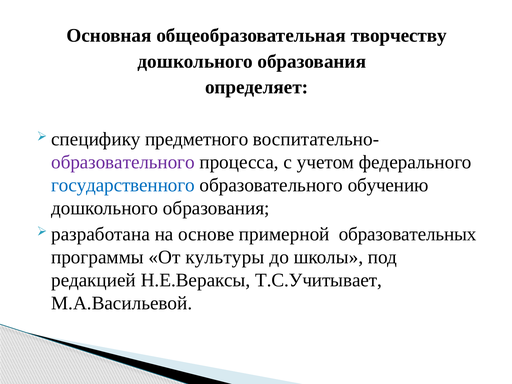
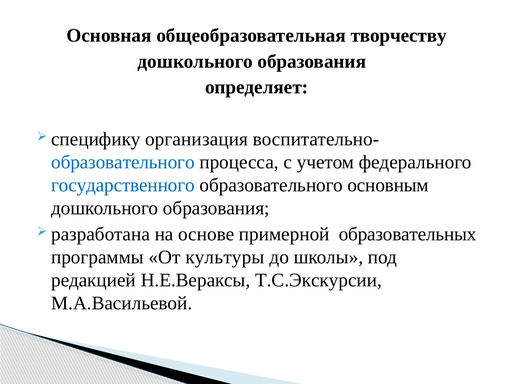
предметного: предметного -> организация (197, 139)
образовательного colour: purple -> blue (123, 162)
обучению: обучению -> основным (388, 185)
Т.С.Учитывает: Т.С.Учитывает -> Т.С.Экскурсии (319, 280)
